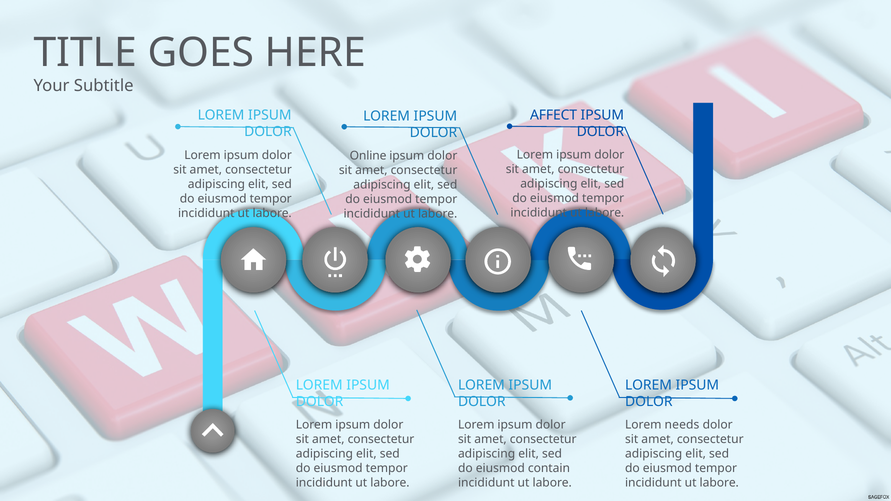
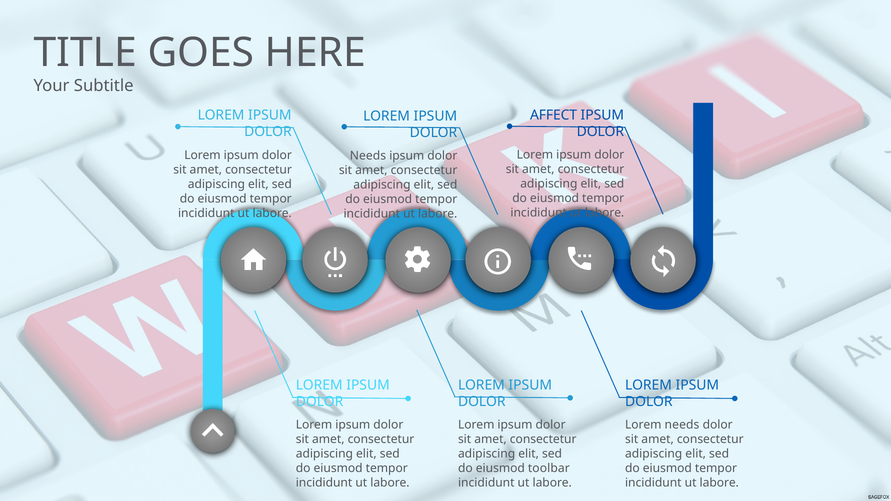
Online: Online -> Needs (368, 156)
contain: contain -> toolbar (549, 469)
